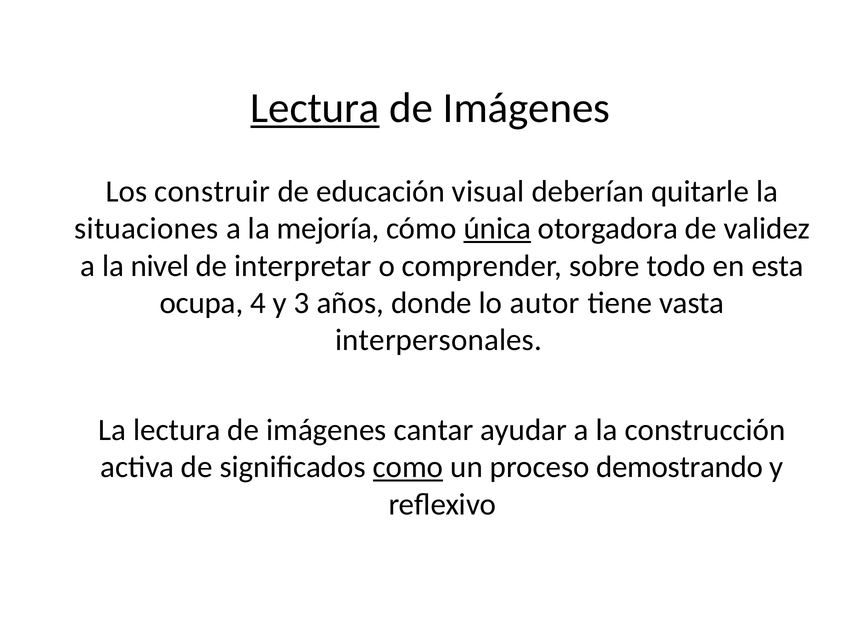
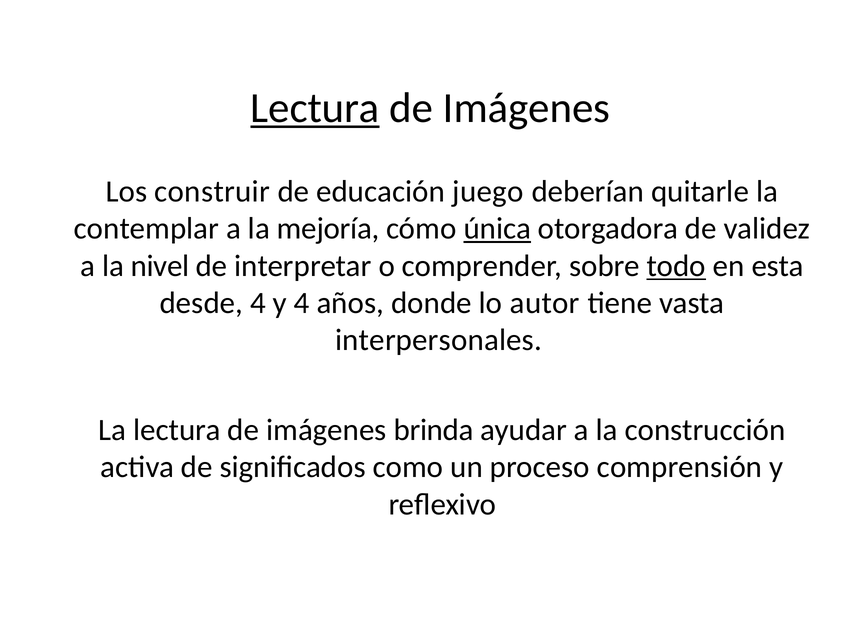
visual: visual -> juego (488, 192)
situaciones: situaciones -> contemplar (146, 229)
todo underline: none -> present (676, 266)
ocupa: ocupa -> desde (201, 303)
y 3: 3 -> 4 (302, 303)
cantar: cantar -> brinda (434, 430)
como underline: present -> none (408, 467)
demostrando: demostrando -> comprensión (680, 467)
